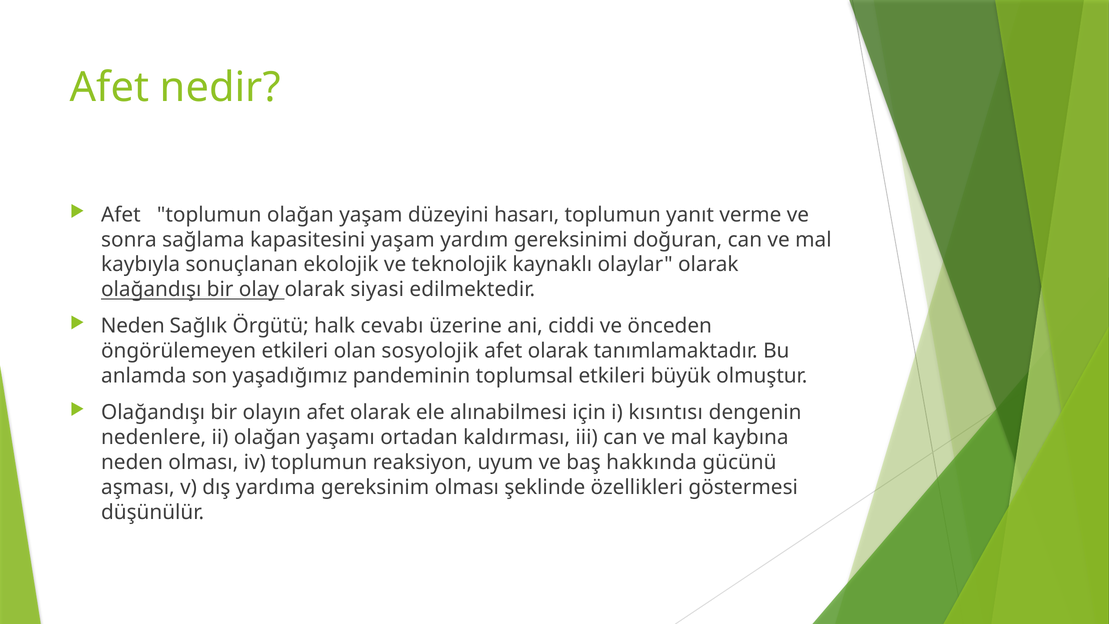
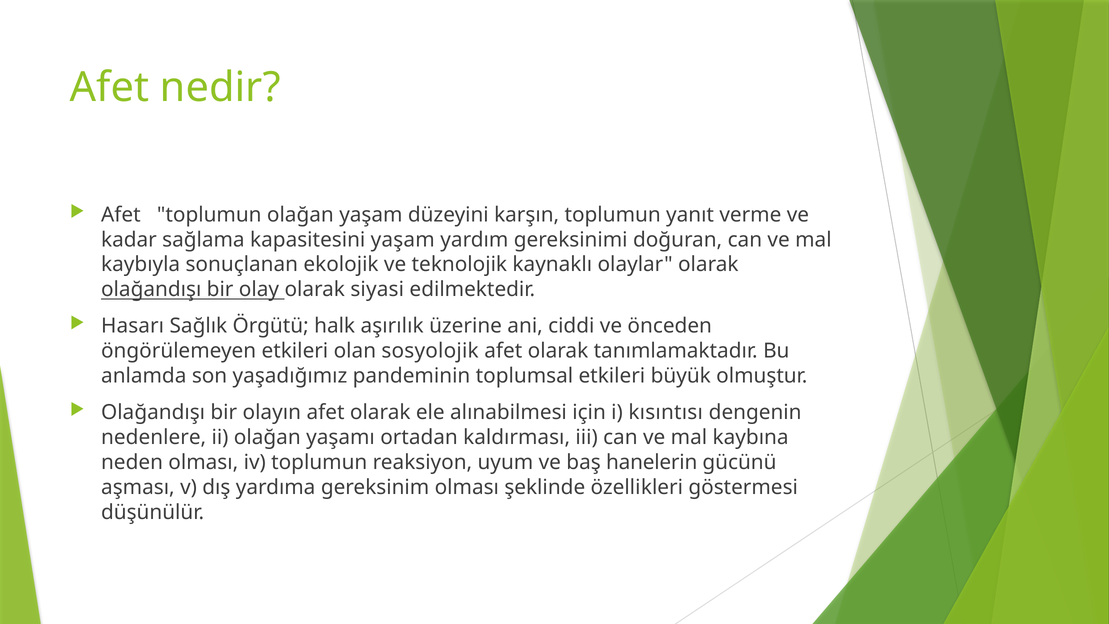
hasarı: hasarı -> karşın (527, 215)
sonra: sonra -> kadar (129, 240)
Neden: Neden -> Hasarı (133, 326)
cevabı: cevabı -> aşırılık (392, 326)
hakkında: hakkında -> hanelerin (652, 462)
